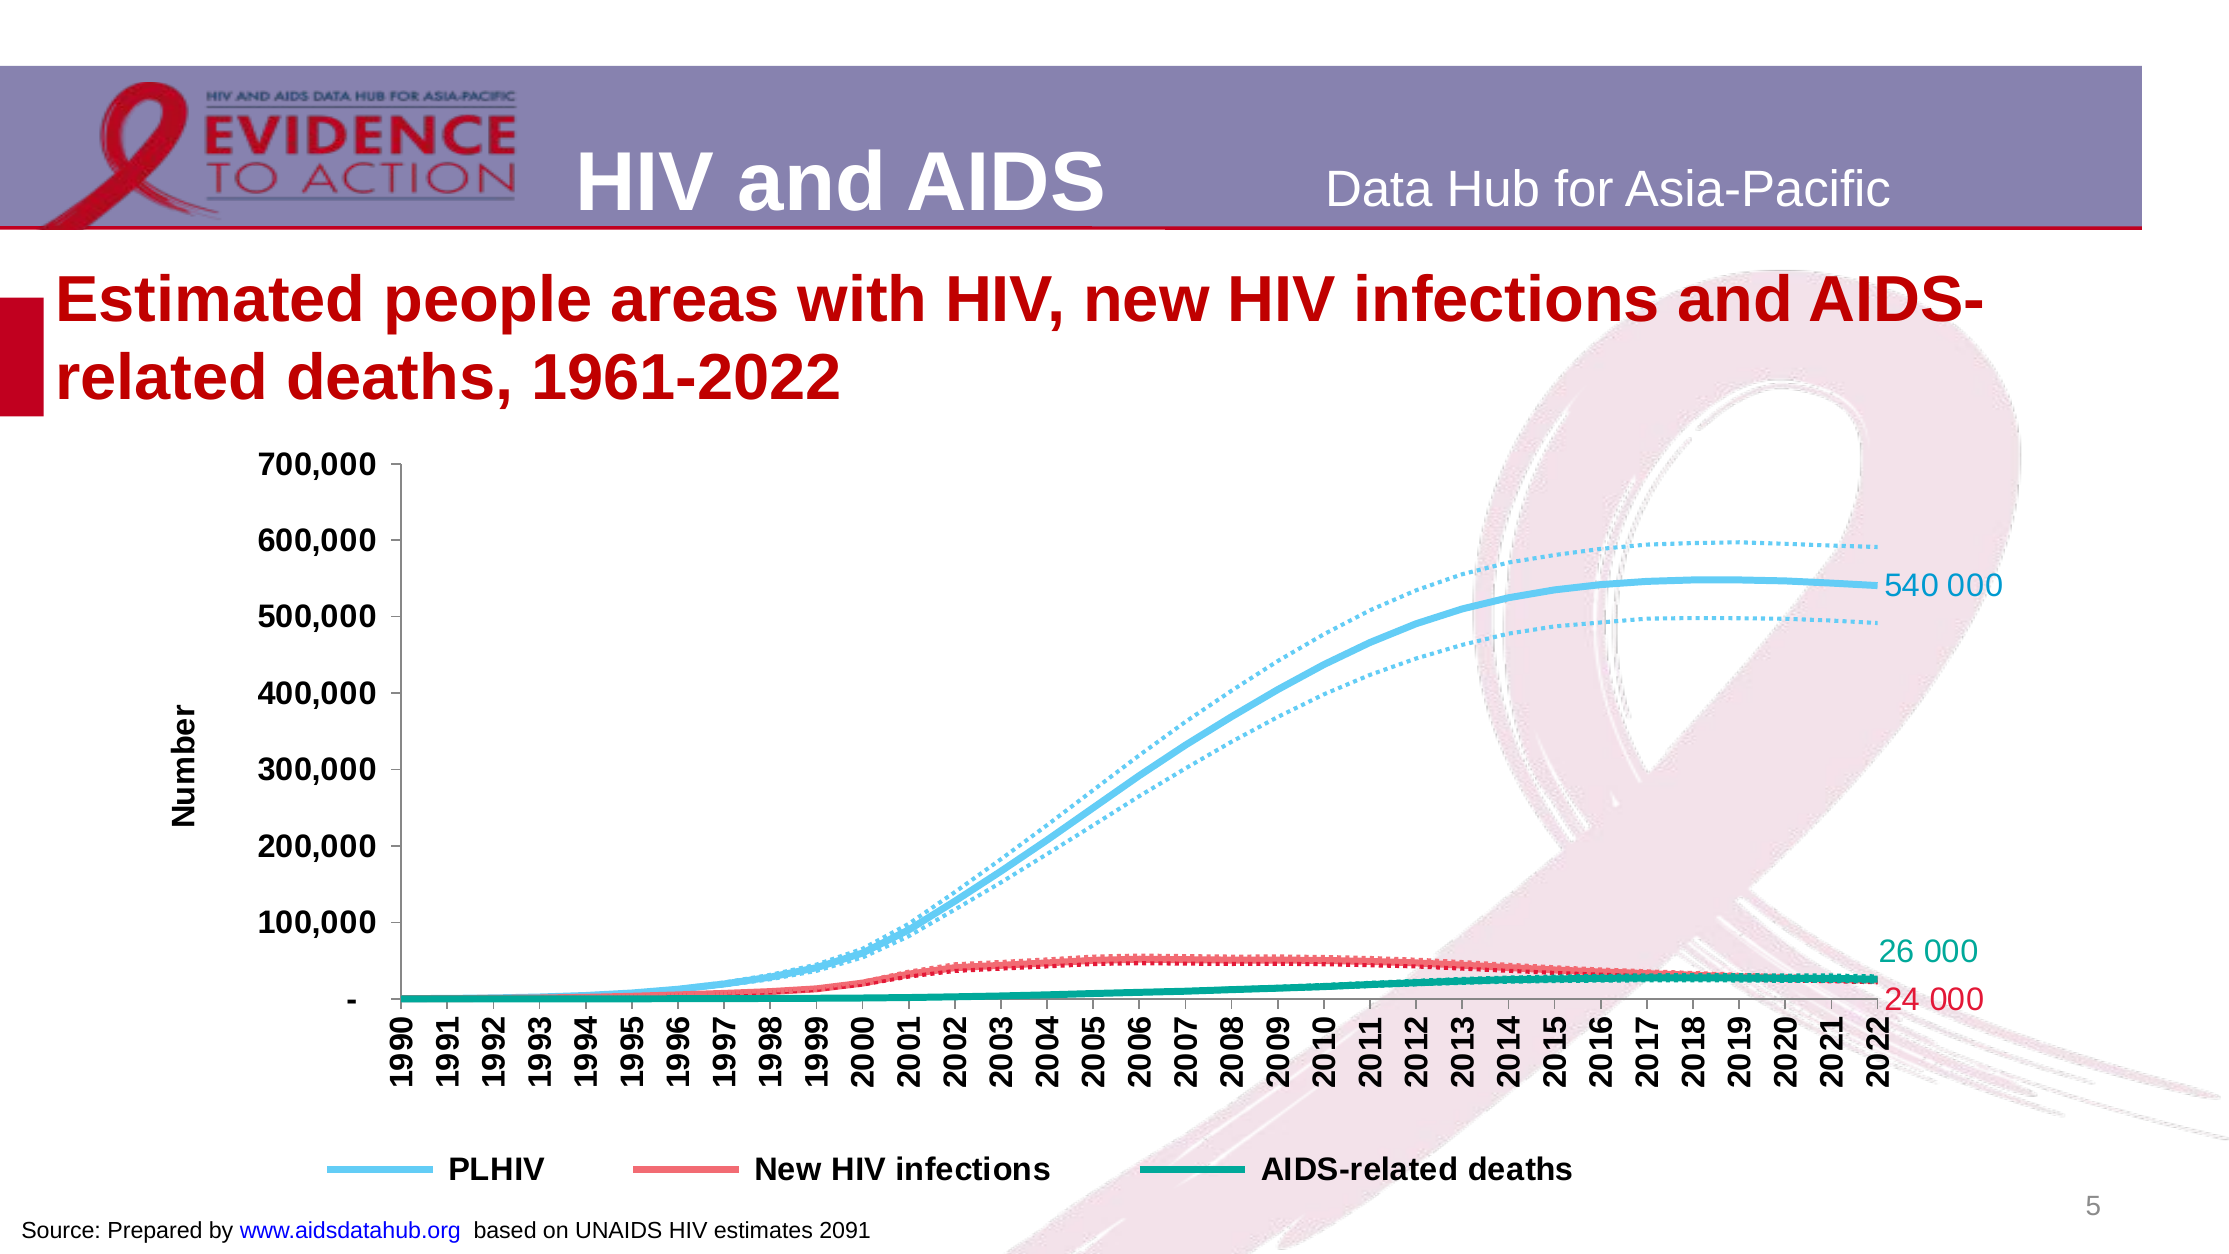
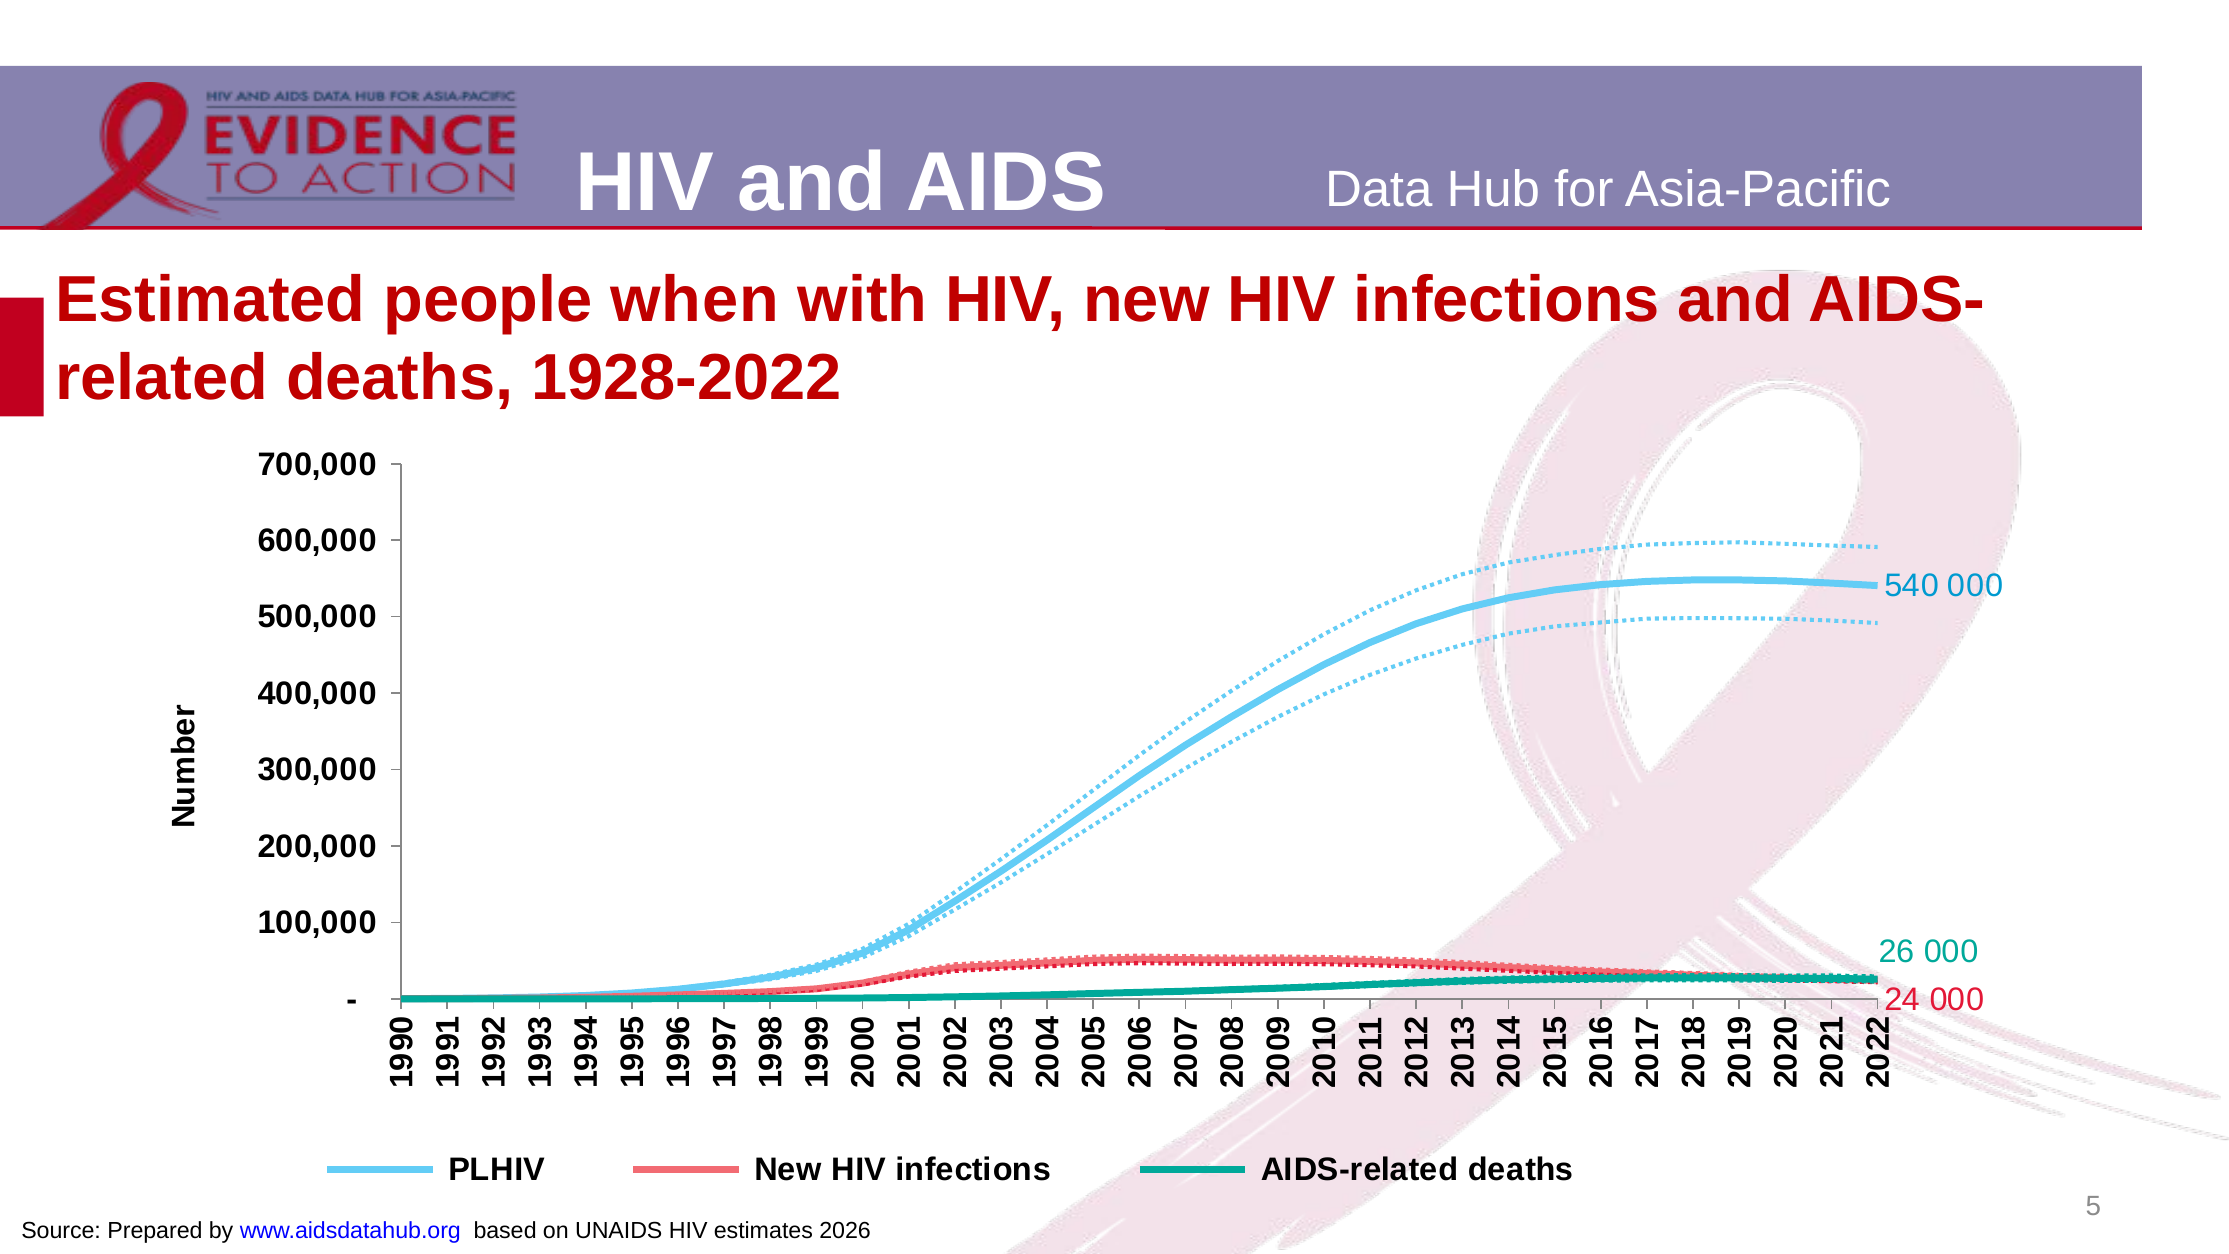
areas: areas -> when (695, 300)
1961-2022: 1961-2022 -> 1928-2022 (686, 378)
2091: 2091 -> 2026 (845, 1230)
